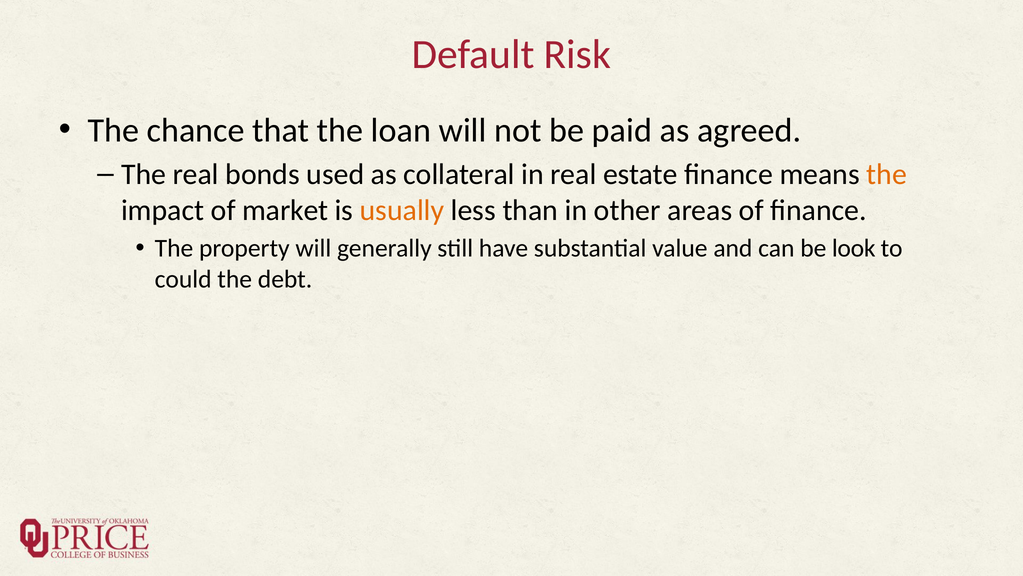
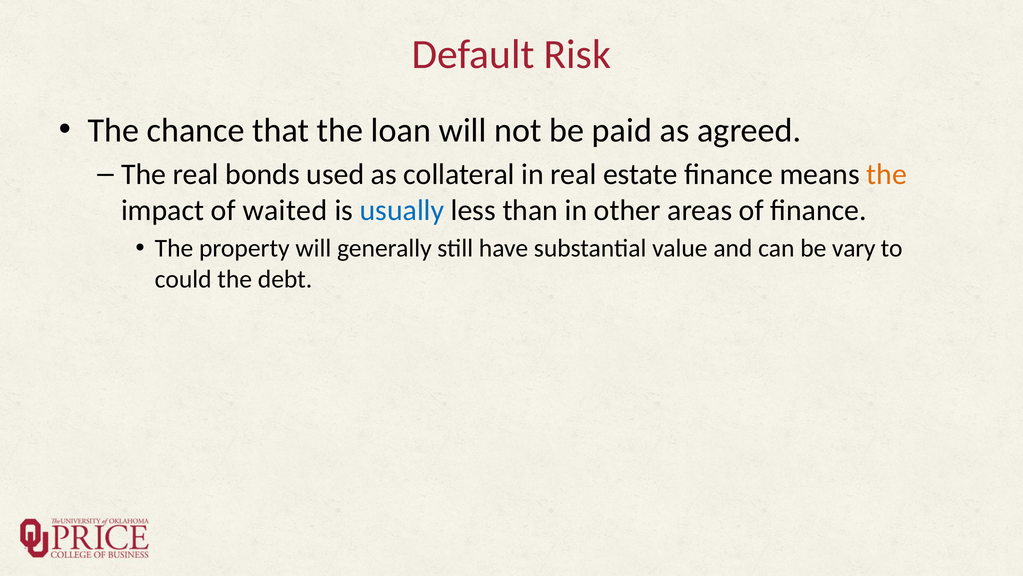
market: market -> waited (285, 210)
usually colour: orange -> blue (402, 210)
look: look -> vary (854, 248)
